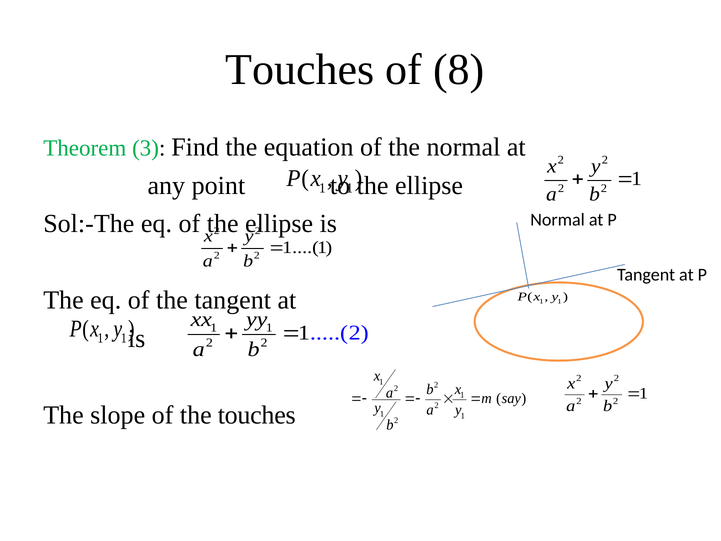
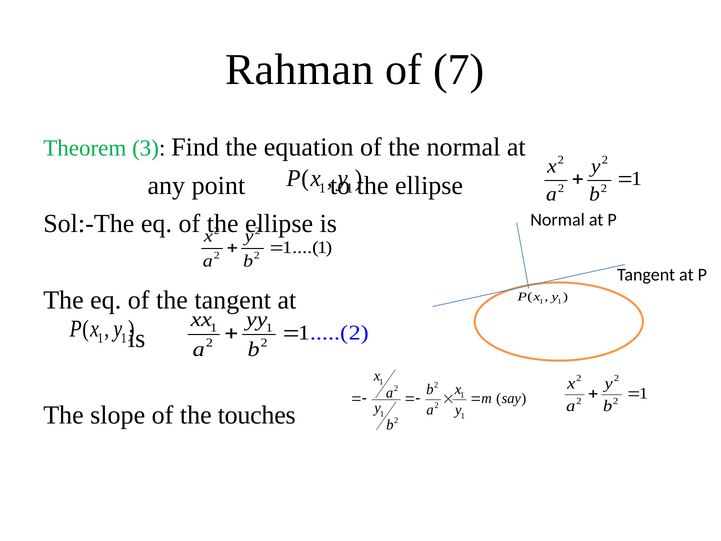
Touches: Touches -> Rahman (300, 70)
8: 8 -> 7 (459, 70)
